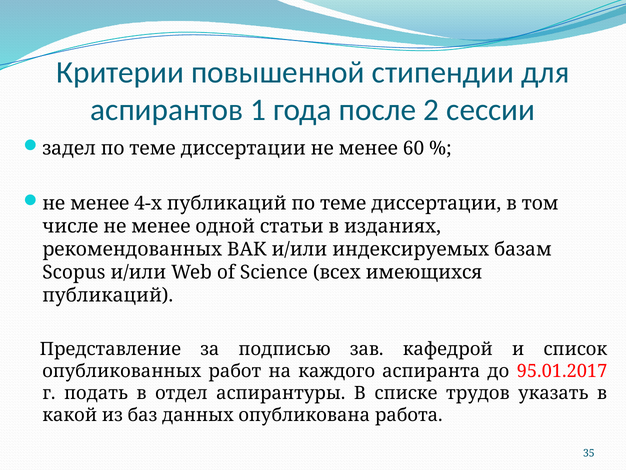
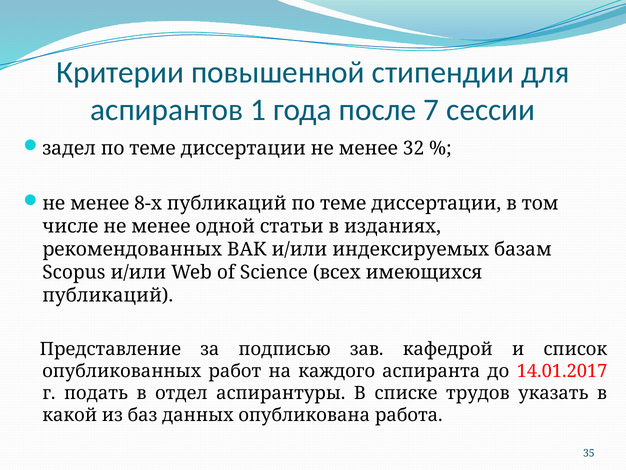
2: 2 -> 7 (431, 110)
60: 60 -> 32 (413, 148)
4-х: 4-х -> 8-х (148, 203)
95.01.2017: 95.01.2017 -> 14.01.2017 (562, 371)
